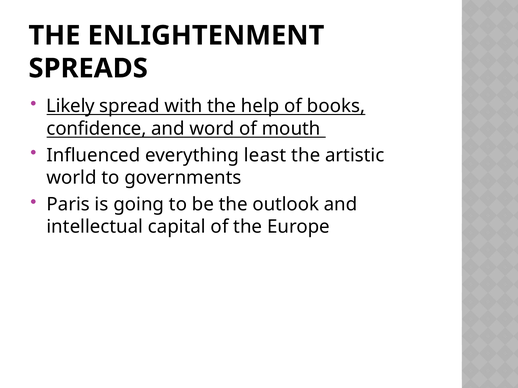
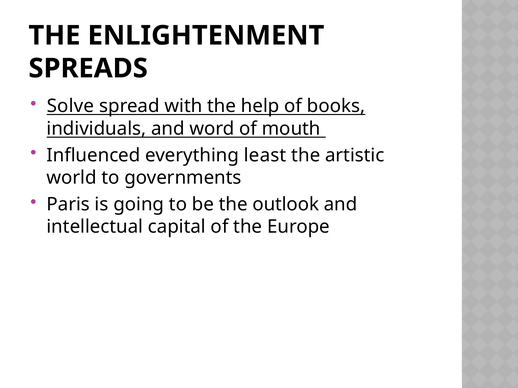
Likely: Likely -> Solve (70, 106)
confidence: confidence -> individuals (96, 129)
